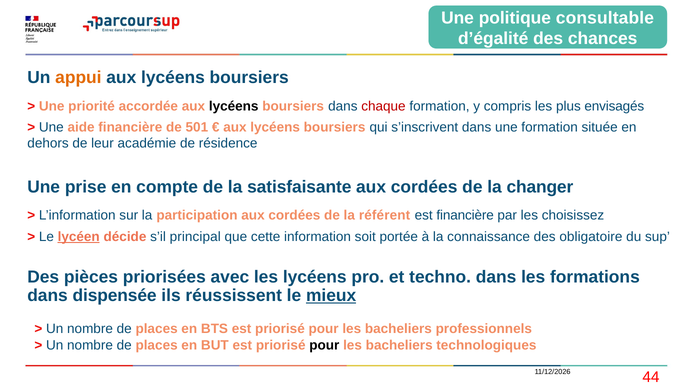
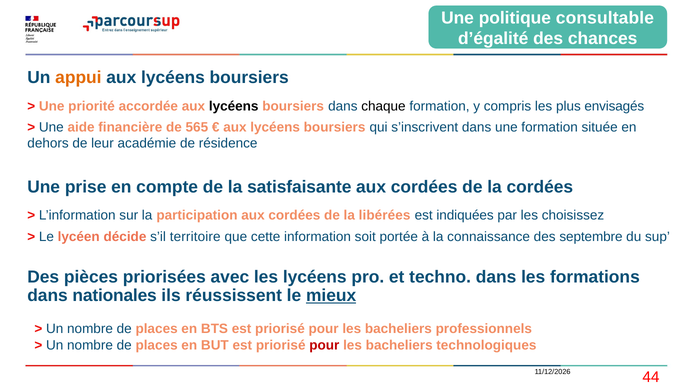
chaque colour: red -> black (383, 106)
501: 501 -> 565 (197, 127)
la changer: changer -> cordées (540, 187)
référent: référent -> libérées (385, 216)
est financière: financière -> indiquées (465, 216)
lycéen underline: present -> none (79, 237)
principal: principal -> territoire (195, 237)
obligatoire: obligatoire -> septembre (591, 237)
dispensée: dispensée -> nationales (115, 296)
pour colour: black -> red (324, 345)
